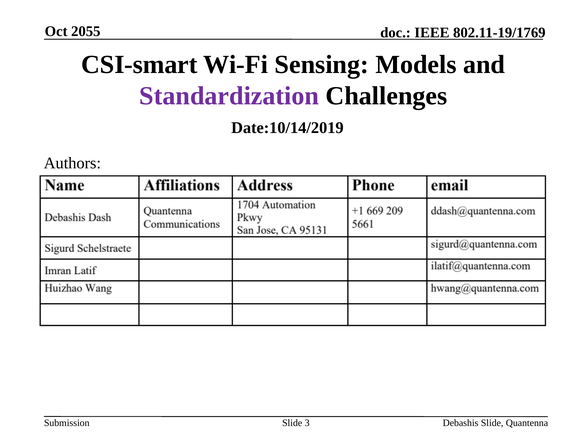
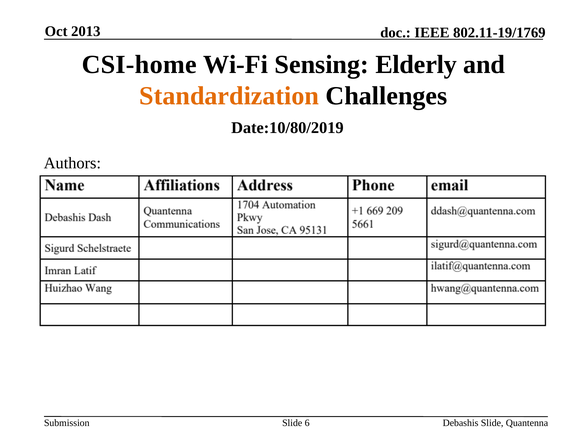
2055: 2055 -> 2013 (86, 31)
CSI-smart: CSI-smart -> CSI-home (139, 64)
Models: Models -> Elderly (416, 64)
Standardization colour: purple -> orange (229, 96)
Date:10/14/2019: Date:10/14/2019 -> Date:10/80/2019 (287, 127)
3: 3 -> 6 (307, 422)
